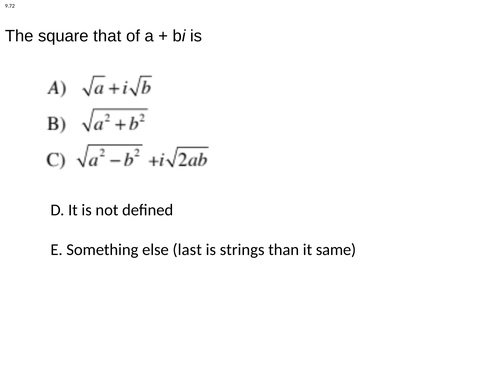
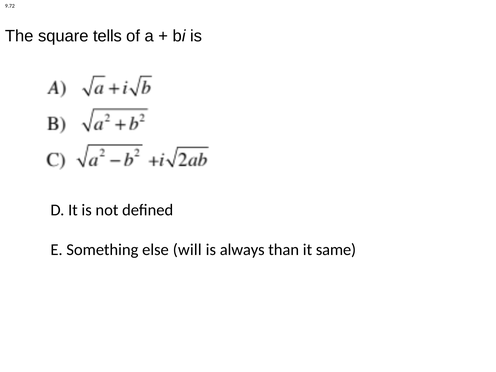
that: that -> tells (107, 36)
last: last -> will (187, 250)
strings: strings -> always (242, 250)
